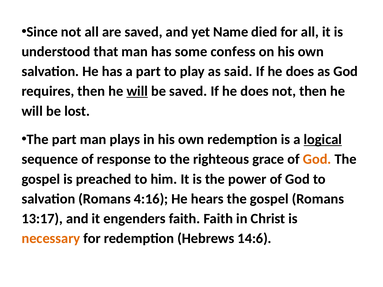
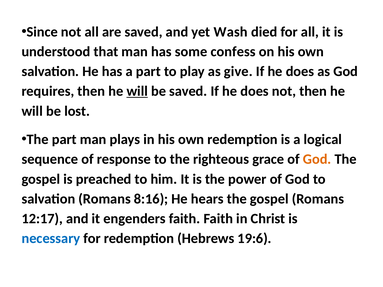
Name: Name -> Wash (231, 32)
said: said -> give (238, 72)
logical underline: present -> none (323, 140)
4:16: 4:16 -> 8:16 (151, 199)
13:17: 13:17 -> 12:17 (42, 219)
necessary colour: orange -> blue (51, 239)
14:6: 14:6 -> 19:6 (255, 239)
